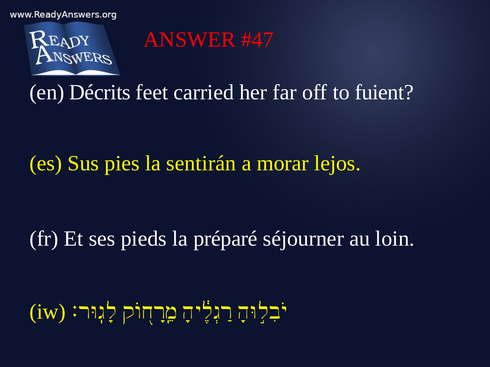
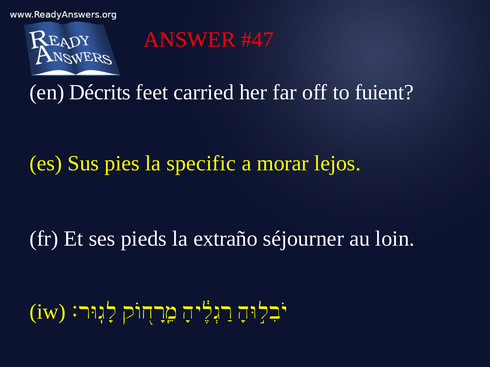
sentirán: sentirán -> specific (201, 164)
préparé: préparé -> extraño (225, 239)
